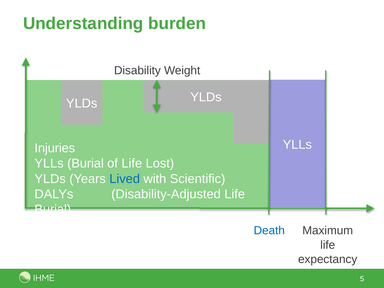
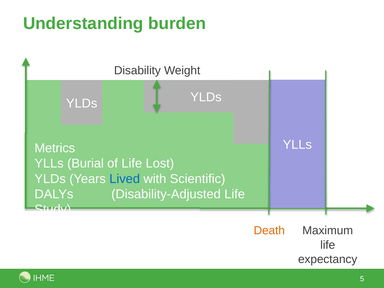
Injuries: Injuries -> Metrics (55, 148)
Burial: Burial -> Study (53, 209)
Death colour: blue -> orange (269, 231)
